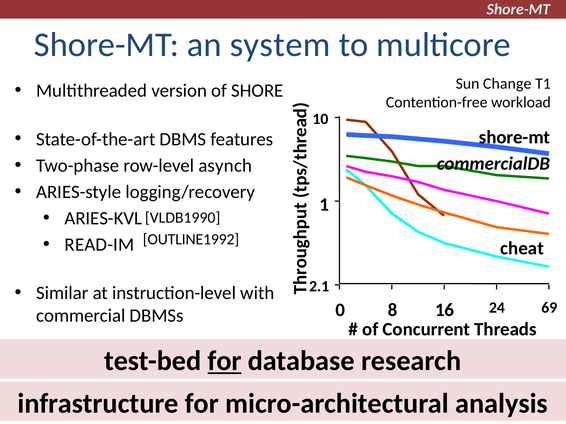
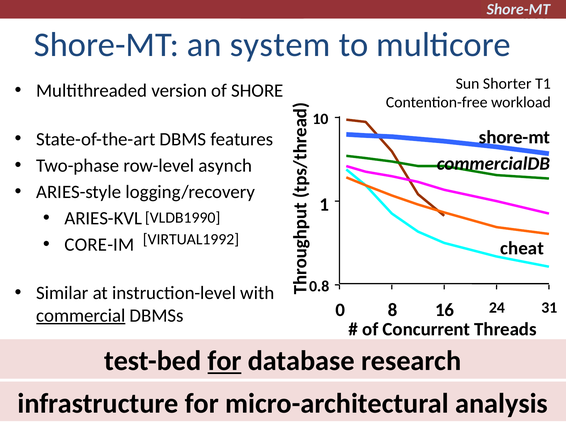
Change: Change -> Shorter (507, 84)
OUTLINE1992: OUTLINE1992 -> VIRTUAL1992 (191, 240)
READ-IM: READ-IM -> CORE-IM (99, 245)
2.1: 2.1 -> 0.8 (319, 287)
69: 69 -> 31 (549, 308)
commercial underline: none -> present (81, 316)
